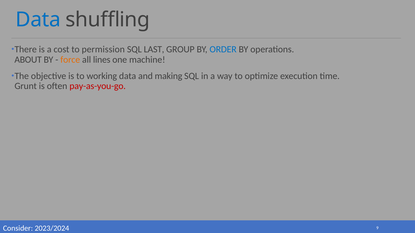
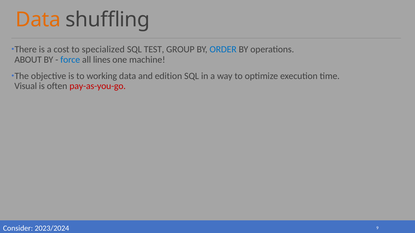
Data colour: blue -> orange (38, 20)
permission: permission -> specialized (103, 49)
LAST: LAST -> TEST (154, 49)
force colour: orange -> blue (70, 60)
making: making -> edition (168, 76)
Grunt: Grunt -> Visual (26, 86)
